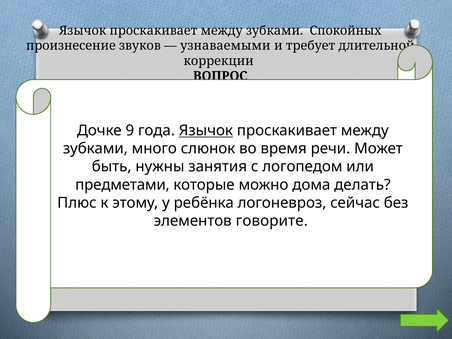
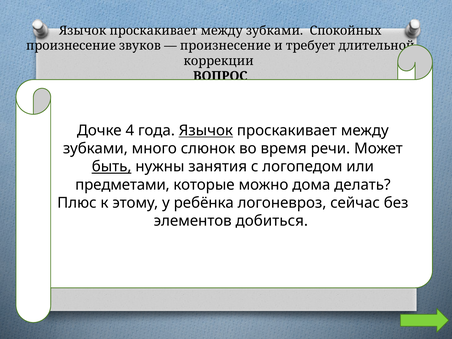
узнаваемыми: узнаваемыми -> произнесение (225, 46)
9: 9 -> 4 (130, 131)
быть underline: none -> present (112, 167)
говорите: говорите -> добиться (272, 221)
